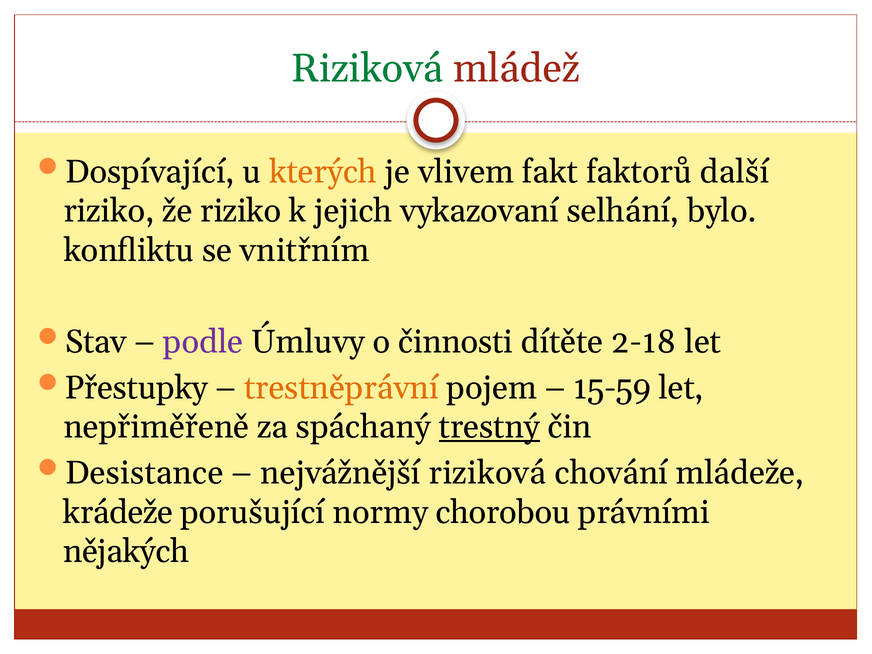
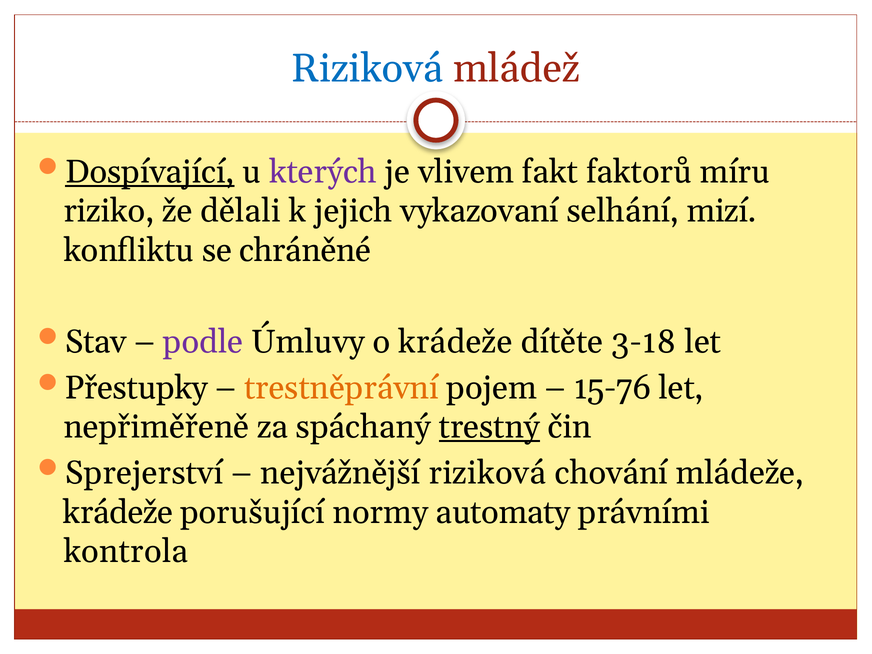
Riziková colour: green -> blue (367, 69)
Dospívající underline: none -> present (150, 172)
kterých colour: orange -> purple (323, 172)
další: další -> míru (735, 172)
že riziko: riziko -> dělali (241, 211)
bylo: bylo -> mizí (722, 211)
vnitřním: vnitřním -> chráněné (305, 250)
o činnosti: činnosti -> krádeže (455, 342)
2-18: 2-18 -> 3-18 (644, 342)
15-59: 15-59 -> 15-76 (612, 388)
Desistance: Desistance -> Sprejerství (144, 473)
chorobou: chorobou -> automaty (503, 512)
nějakých: nějakých -> kontrola (126, 552)
